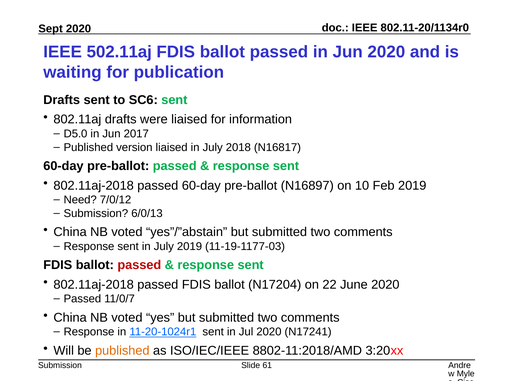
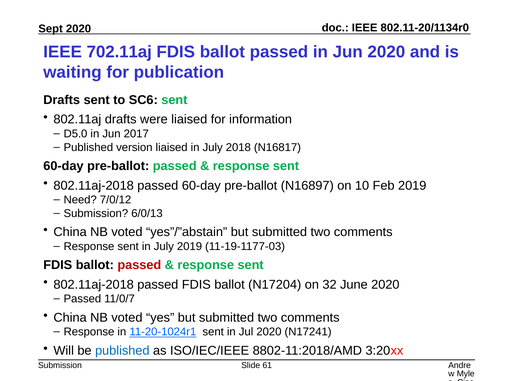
502.11aj: 502.11aj -> 702.11aj (119, 52)
22: 22 -> 32 (330, 285)
published colour: orange -> blue (122, 351)
